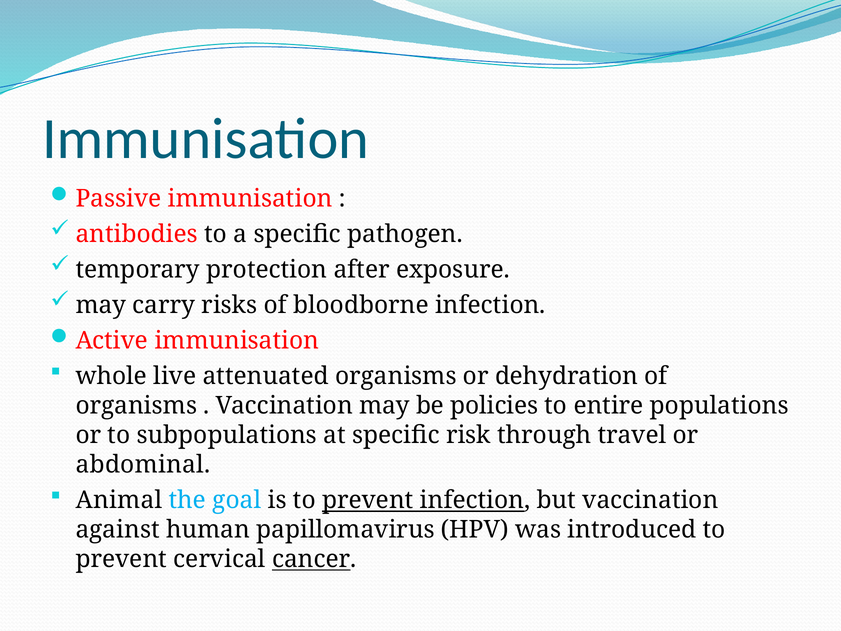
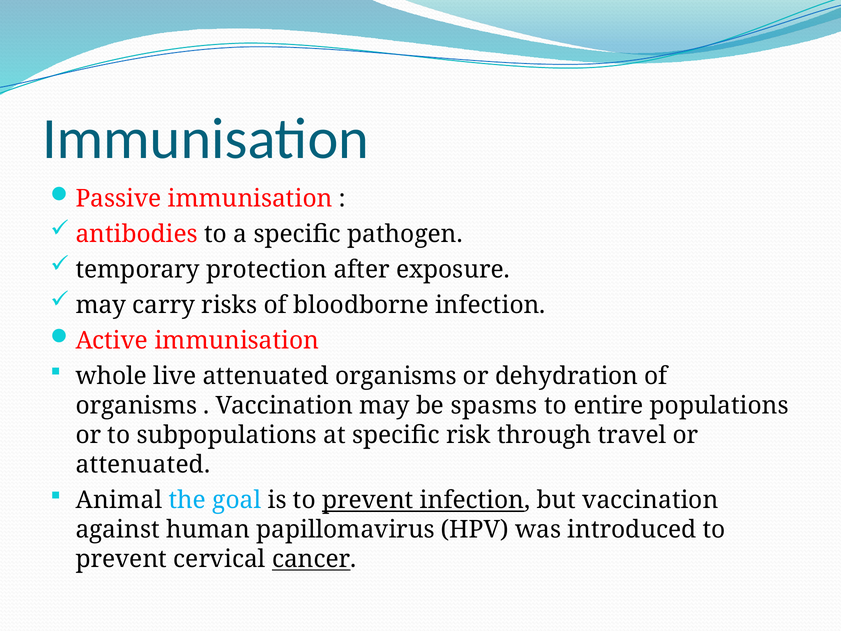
policies: policies -> spasms (494, 405)
abdominal: abdominal -> attenuated (143, 464)
